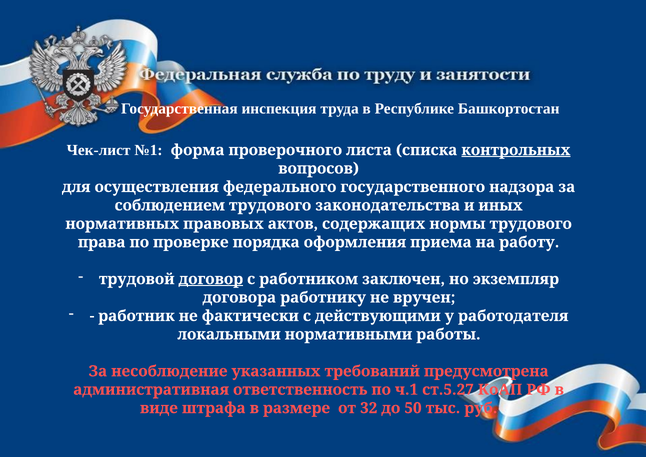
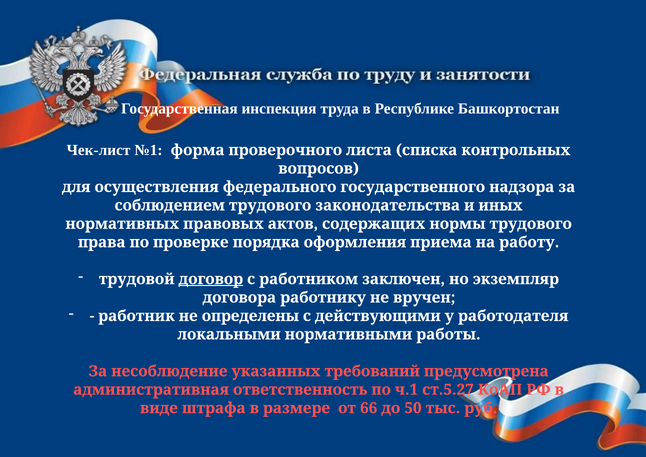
контрольных underline: present -> none (516, 150)
фактически: фактически -> определены (250, 316)
32: 32 -> 66 (369, 408)
